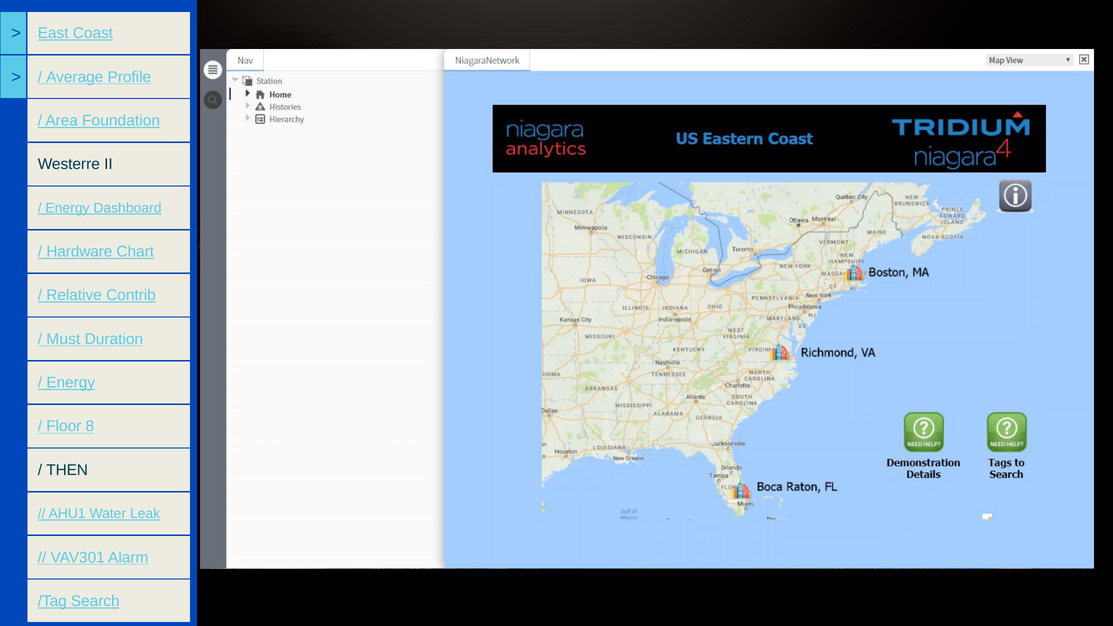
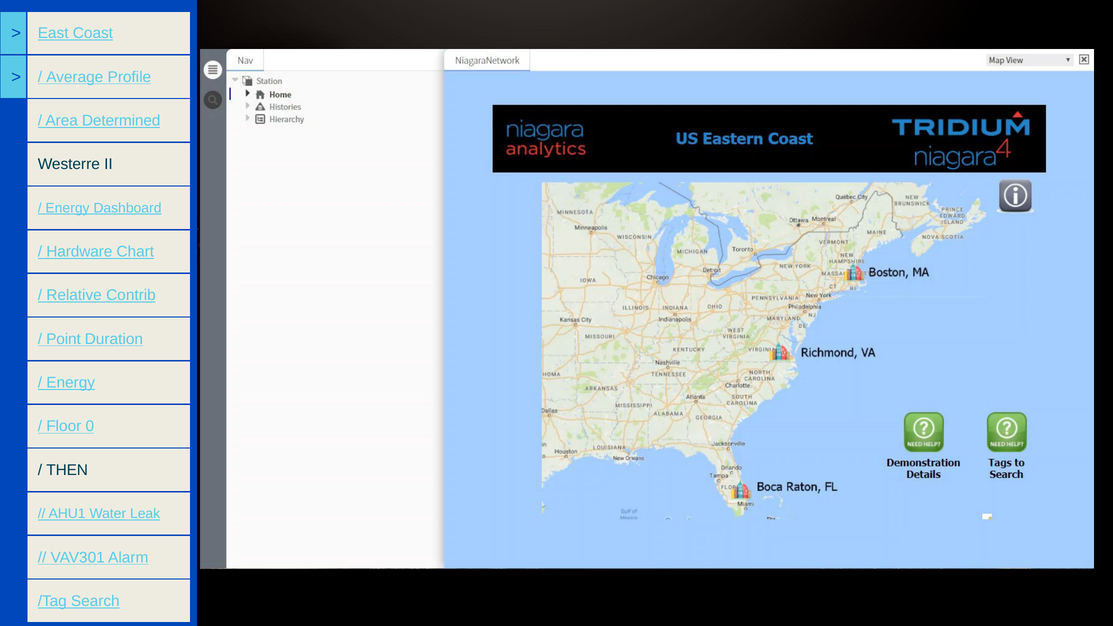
Foundation: Foundation -> Determined (121, 121)
Must: Must -> Point (63, 339)
8: 8 -> 0 (90, 426)
